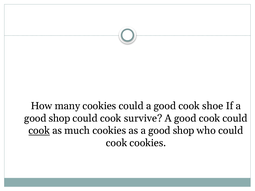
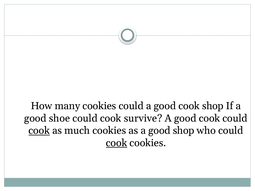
cook shoe: shoe -> shop (213, 106)
shop: shop -> shoe (59, 118)
cook underline: none -> present (117, 143)
